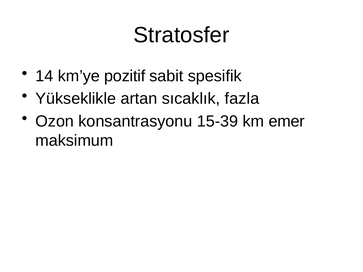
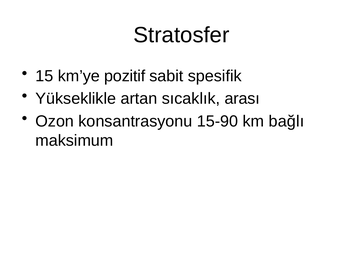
14: 14 -> 15 (44, 76)
fazla: fazla -> arası (242, 99)
15-39: 15-39 -> 15-90 (218, 121)
emer: emer -> bağlı (286, 121)
